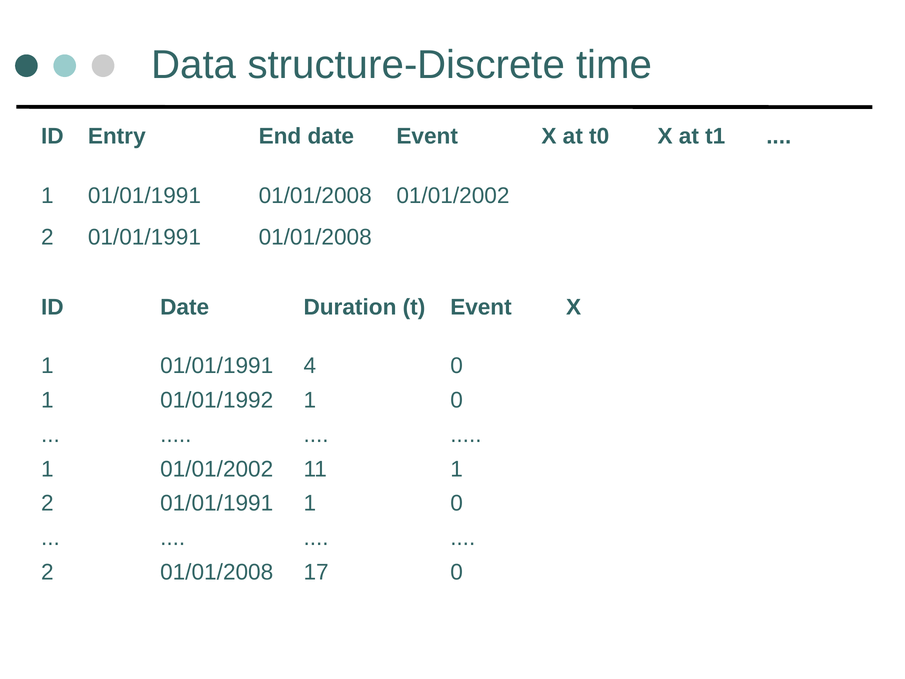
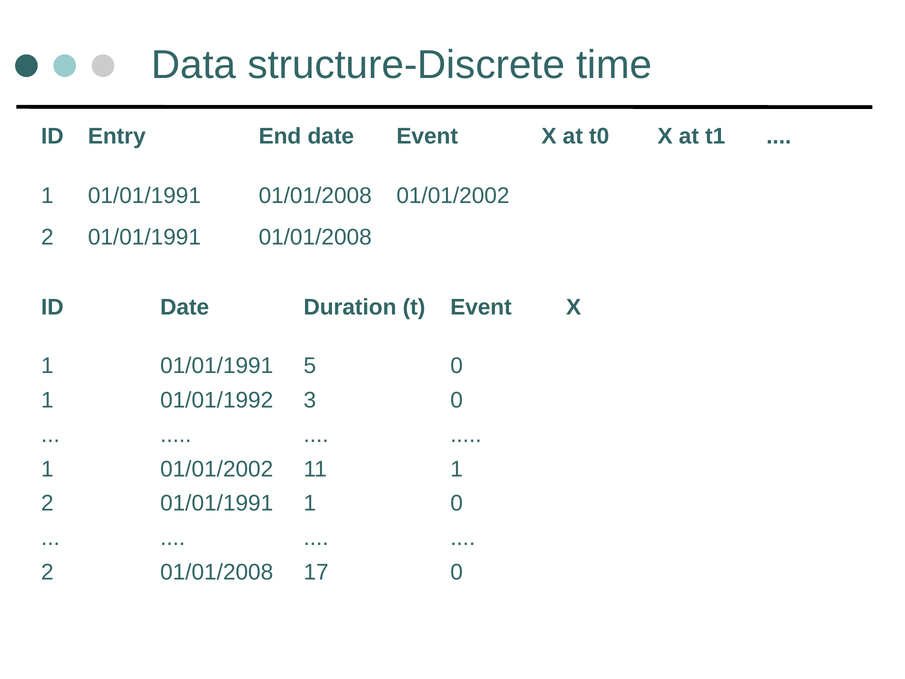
4: 4 -> 5 (310, 366)
01/01/1992 1: 1 -> 3 (310, 400)
